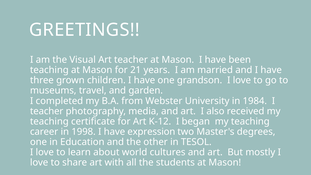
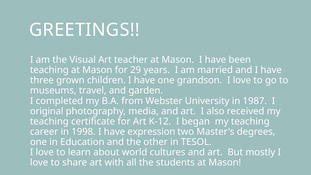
21: 21 -> 29 (136, 70)
1984: 1984 -> 1987 (255, 101)
teacher: teacher -> original (47, 111)
